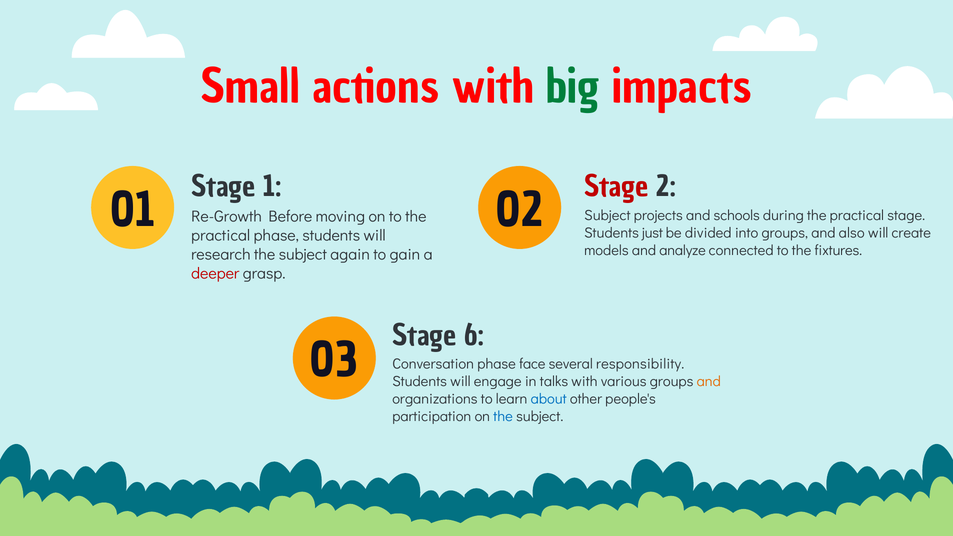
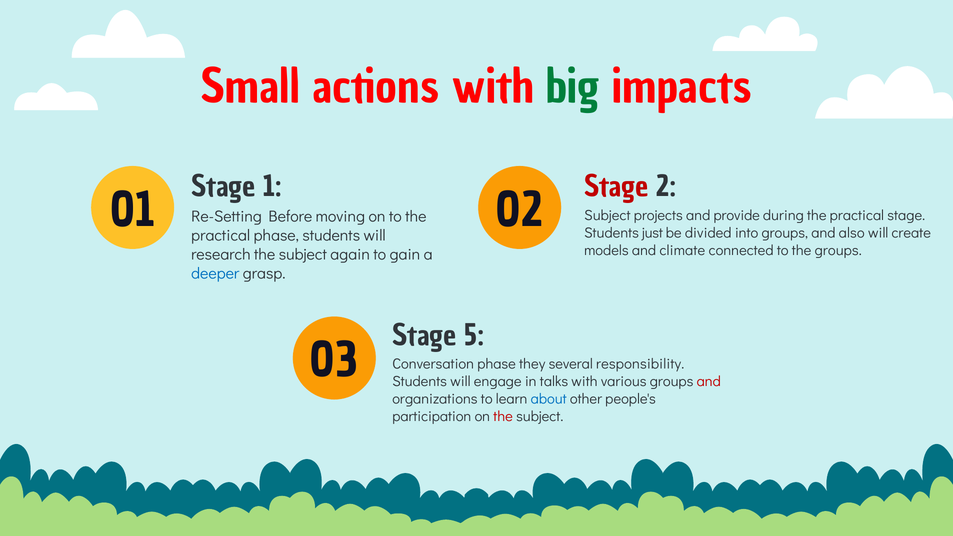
schools: schools -> provide (737, 215)
Re-Growth: Re-Growth -> Re-Setting (227, 216)
analyze: analyze -> climate (682, 250)
the fixtures: fixtures -> groups (838, 250)
deeper colour: red -> blue (215, 274)
6: 6 -> 5 (474, 336)
face: face -> they (532, 364)
and colour: orange -> red (709, 381)
the colour: blue -> red (503, 416)
